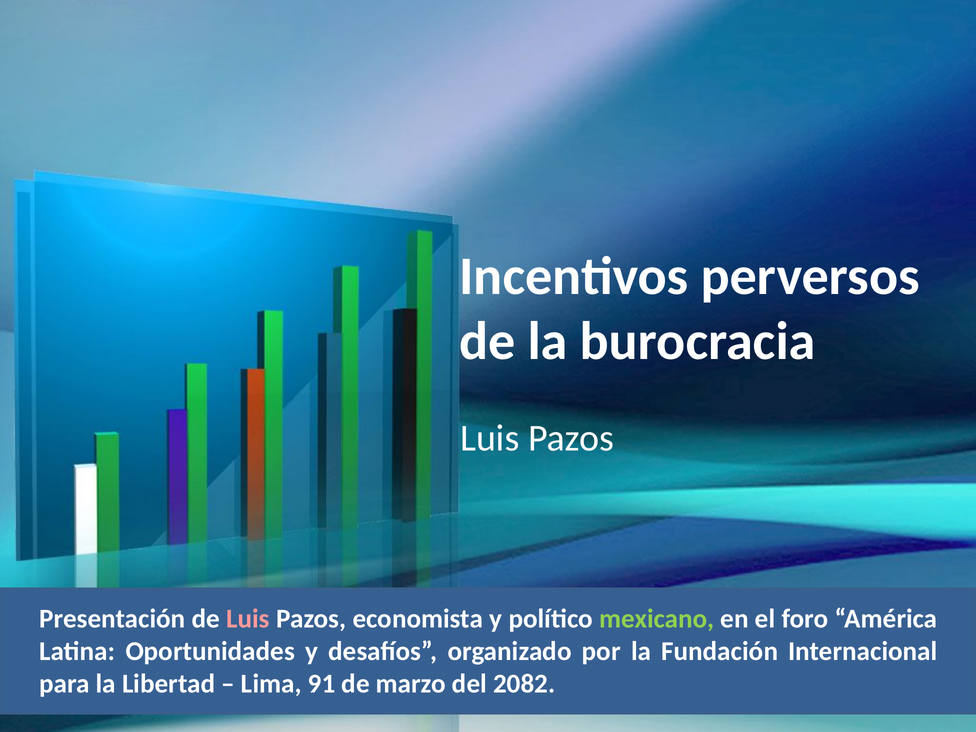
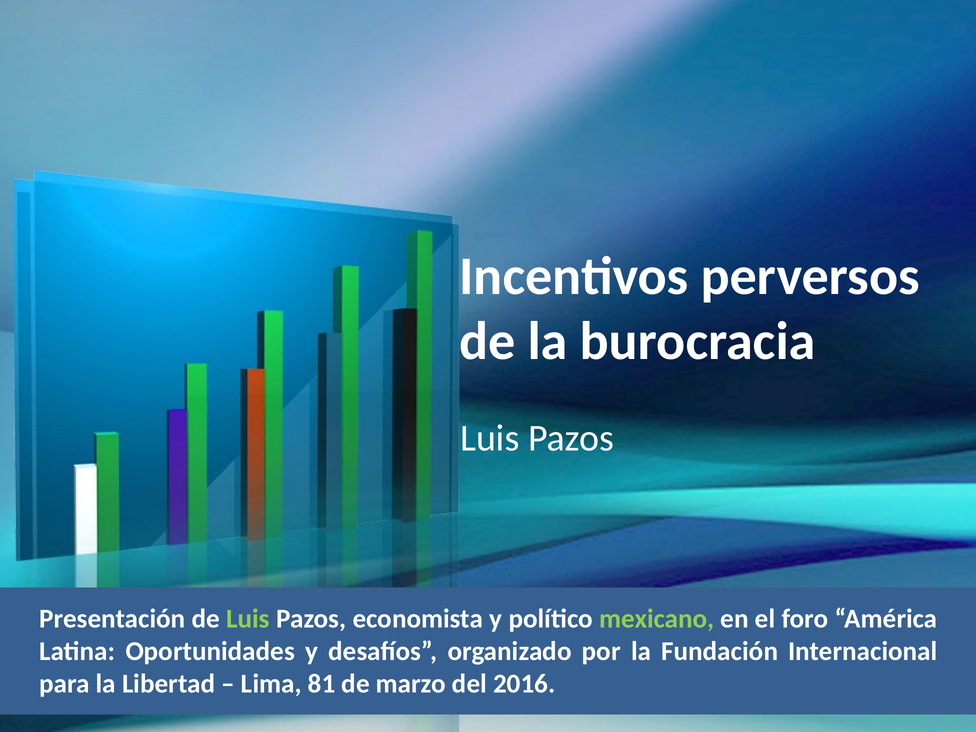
Luis colour: pink -> light green (248, 619)
91: 91 -> 81 (322, 684)
2082: 2082 -> 2016 (524, 684)
